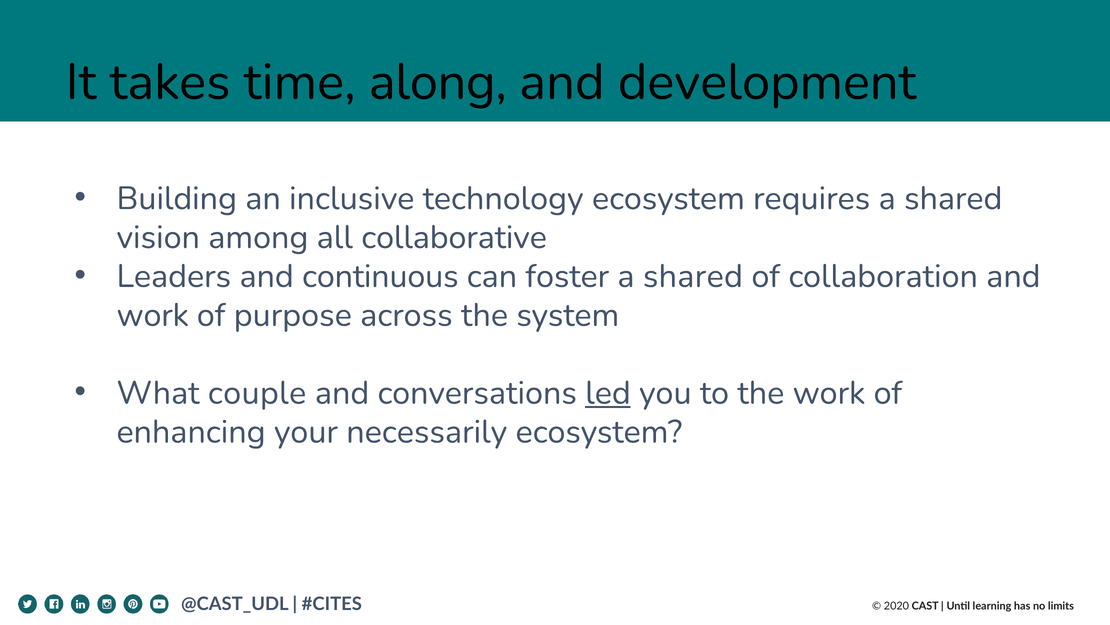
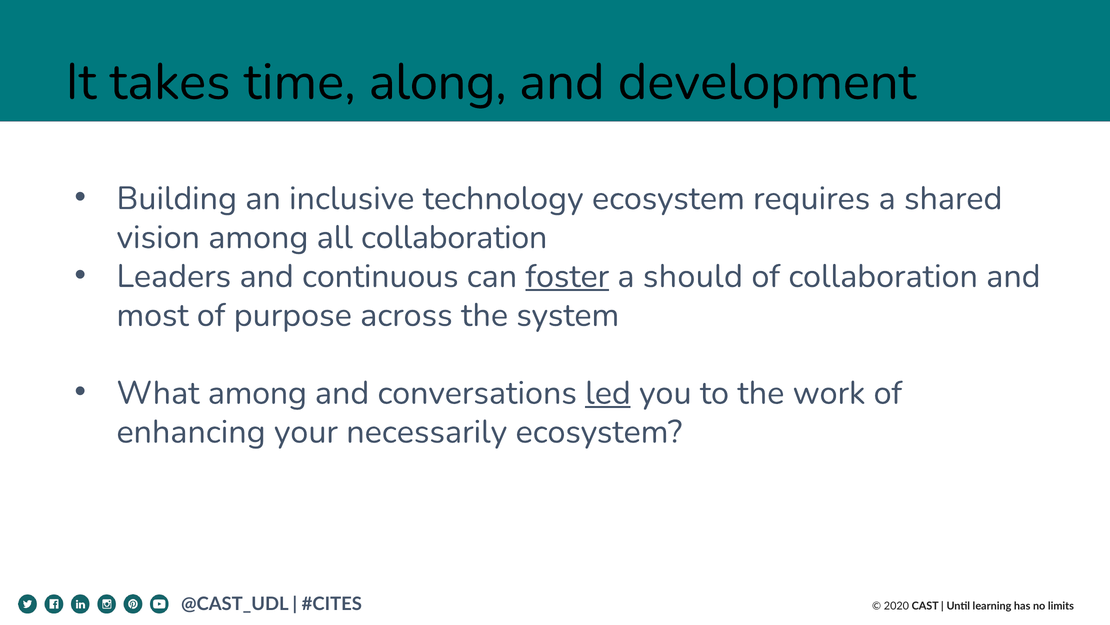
all collaborative: collaborative -> collaboration (454, 237)
foster underline: none -> present (567, 276)
shared: shared -> should (693, 276)
work: work -> most (153, 315)
What couple: couple -> among (257, 393)
